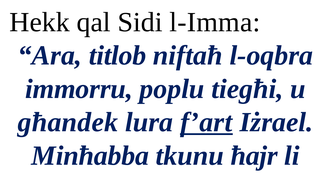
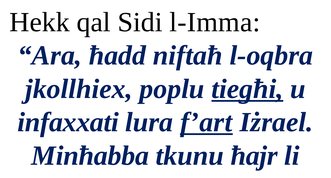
titlob: titlob -> ħadd (117, 56)
immorru: immorru -> jkollhiex (79, 89)
tiegħi underline: none -> present (247, 89)
għandek: għandek -> infaxxati (68, 122)
